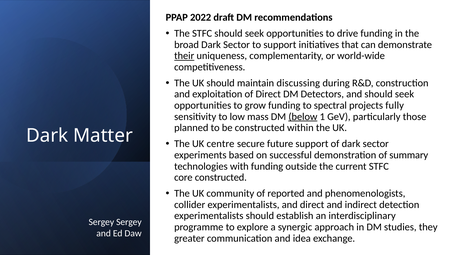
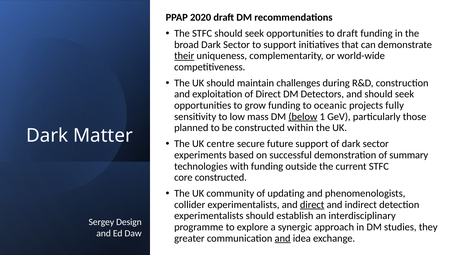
2022: 2022 -> 2020 (201, 17)
to drive: drive -> draft (347, 33)
discussing: discussing -> challenges (298, 83)
spectral: spectral -> oceanic (330, 105)
reported: reported -> updating (286, 193)
direct underline: none -> present (312, 204)
Sergey Sergey: Sergey -> Design (129, 222)
and underline: none -> present (283, 238)
